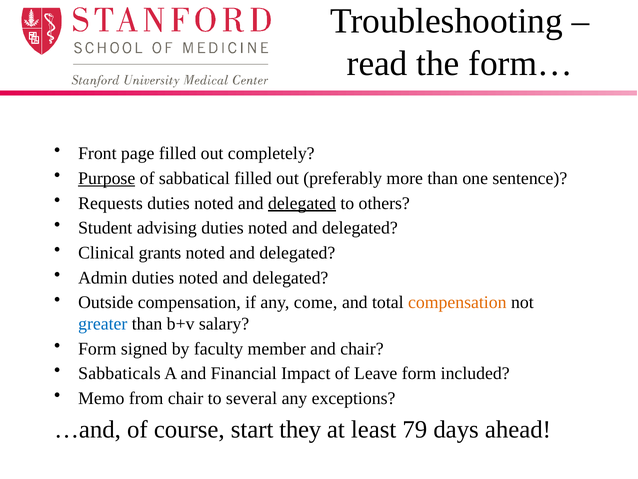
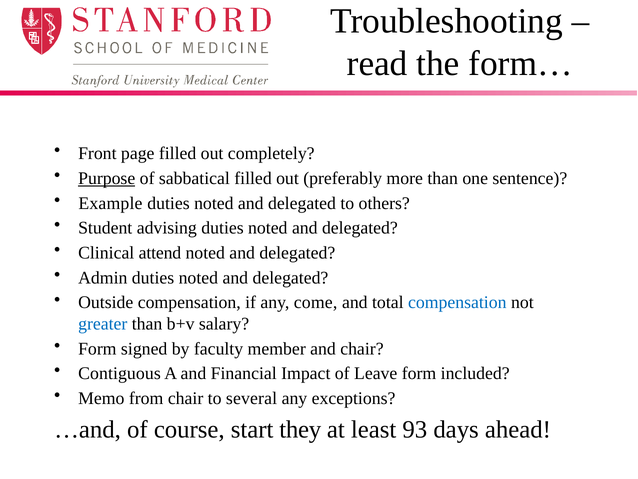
Requests: Requests -> Example (110, 203)
delegated underline: present -> none (302, 203)
grants: grants -> attend (160, 253)
compensation colour: orange -> blue (457, 302)
Sabbaticals: Sabbaticals -> Contiguous (119, 373)
79: 79 -> 93 (415, 429)
